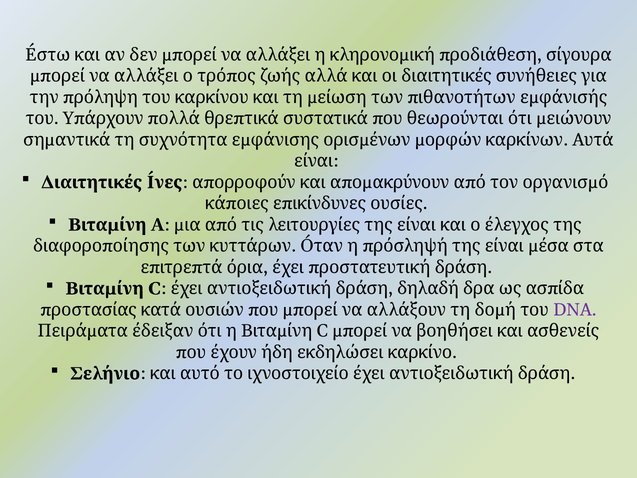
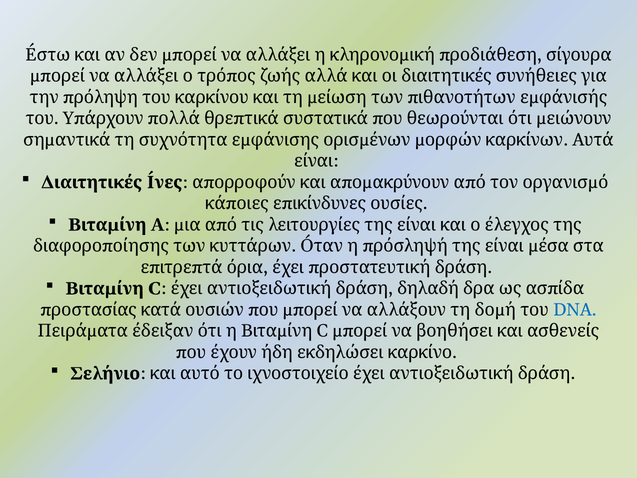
DNA colour: purple -> blue (575, 310)
